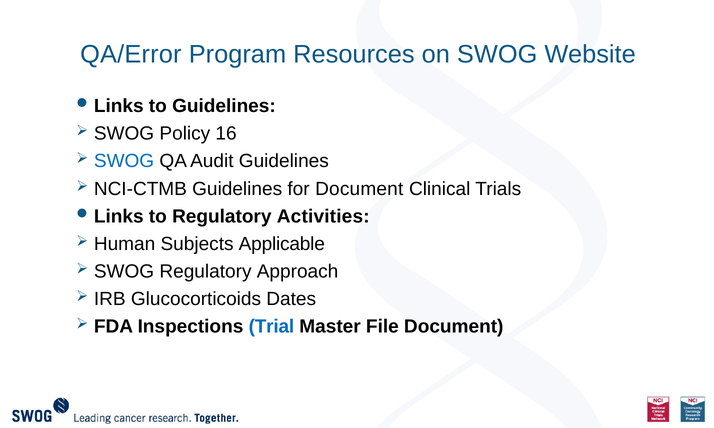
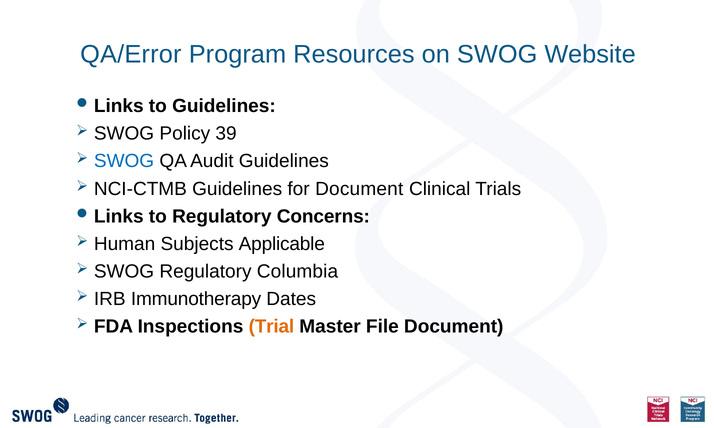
16: 16 -> 39 (226, 134)
Activities: Activities -> Concerns (323, 217)
Approach: Approach -> Columbia (297, 272)
Glucocorticoids: Glucocorticoids -> Immunotherapy (196, 299)
Trial colour: blue -> orange (271, 327)
